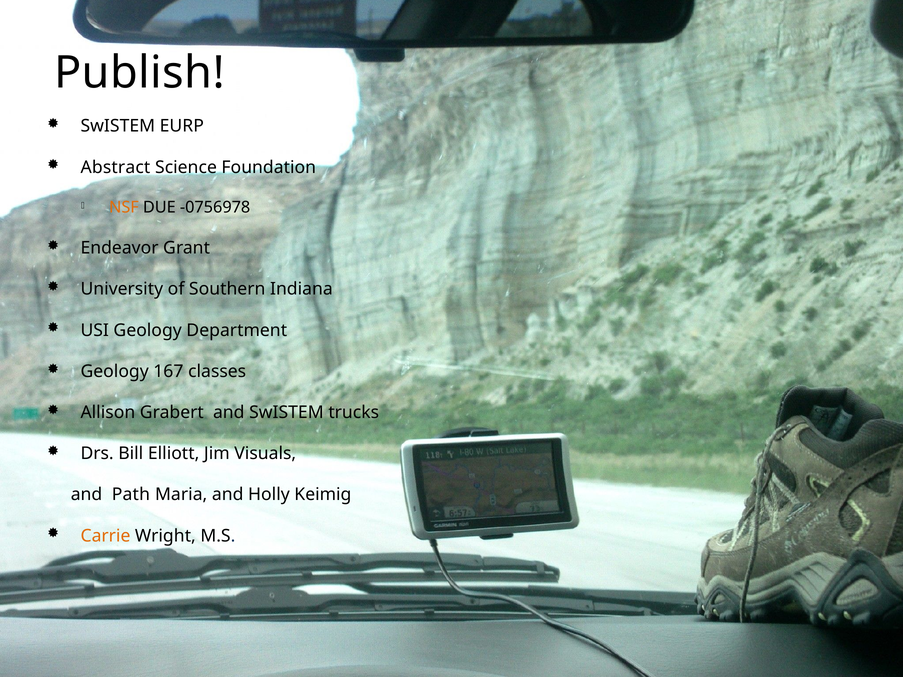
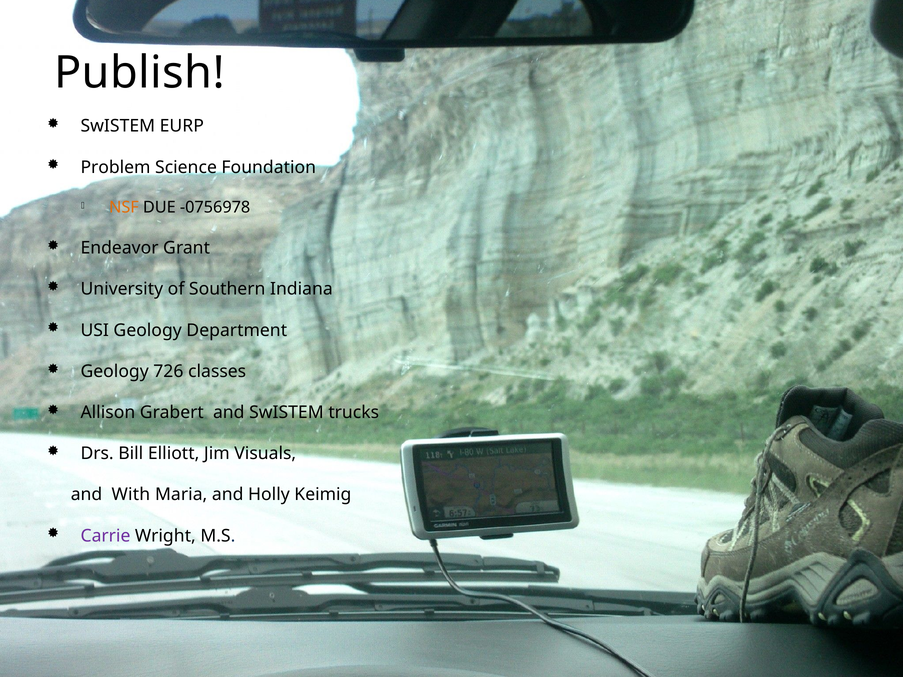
Abstract: Abstract -> Problem (116, 167)
167: 167 -> 726 (168, 371)
Path: Path -> With (131, 495)
Carrie colour: orange -> purple (105, 536)
